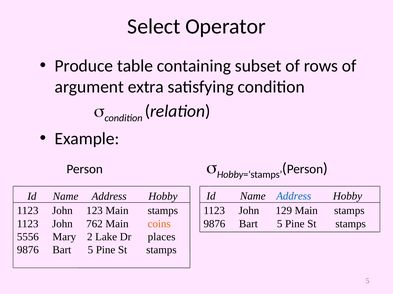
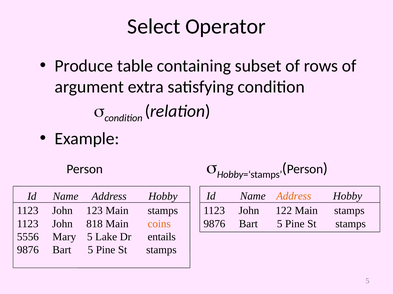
Address colour: blue -> orange (294, 197)
129: 129 -> 122 (284, 211)
762: 762 -> 818 (95, 224)
Mary 2: 2 -> 5 (90, 237)
places: places -> entails (162, 237)
